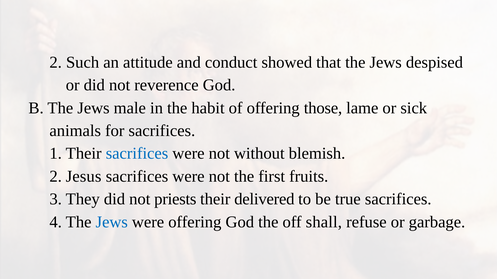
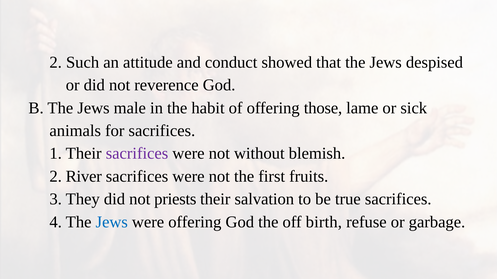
sacrifices colour: blue -> purple (137, 154)
Jesus: Jesus -> River (84, 177)
delivered: delivered -> salvation (264, 200)
shall: shall -> birth (324, 222)
